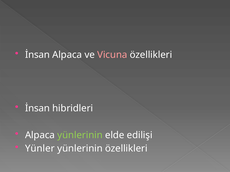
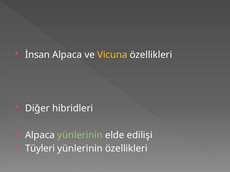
Vicuna colour: pink -> yellow (112, 55)
İnsan: İnsan -> Diğer (37, 109)
Yünler: Yünler -> Tüyleri (40, 149)
